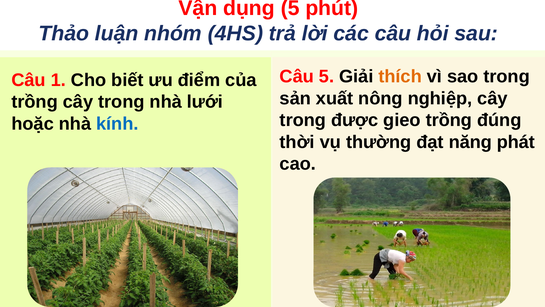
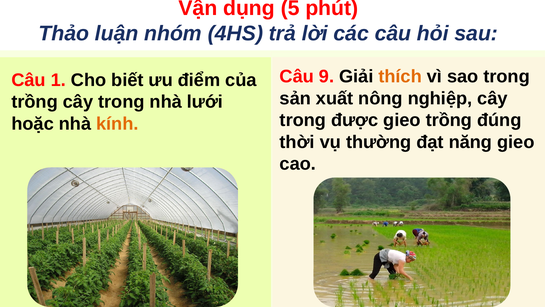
Câu 5: 5 -> 9 (327, 77)
kính colour: blue -> orange (117, 124)
năng phát: phát -> gieo (516, 142)
